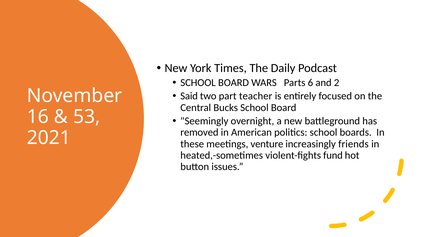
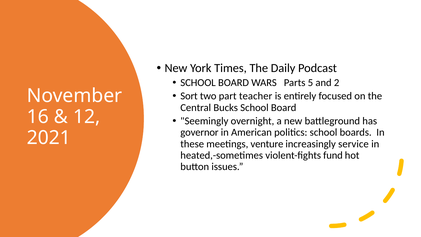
6: 6 -> 5 (310, 83)
Said: Said -> Sort (189, 96)
53: 53 -> 12 (87, 117)
removed: removed -> governor (199, 132)
friends: friends -> service (353, 144)
